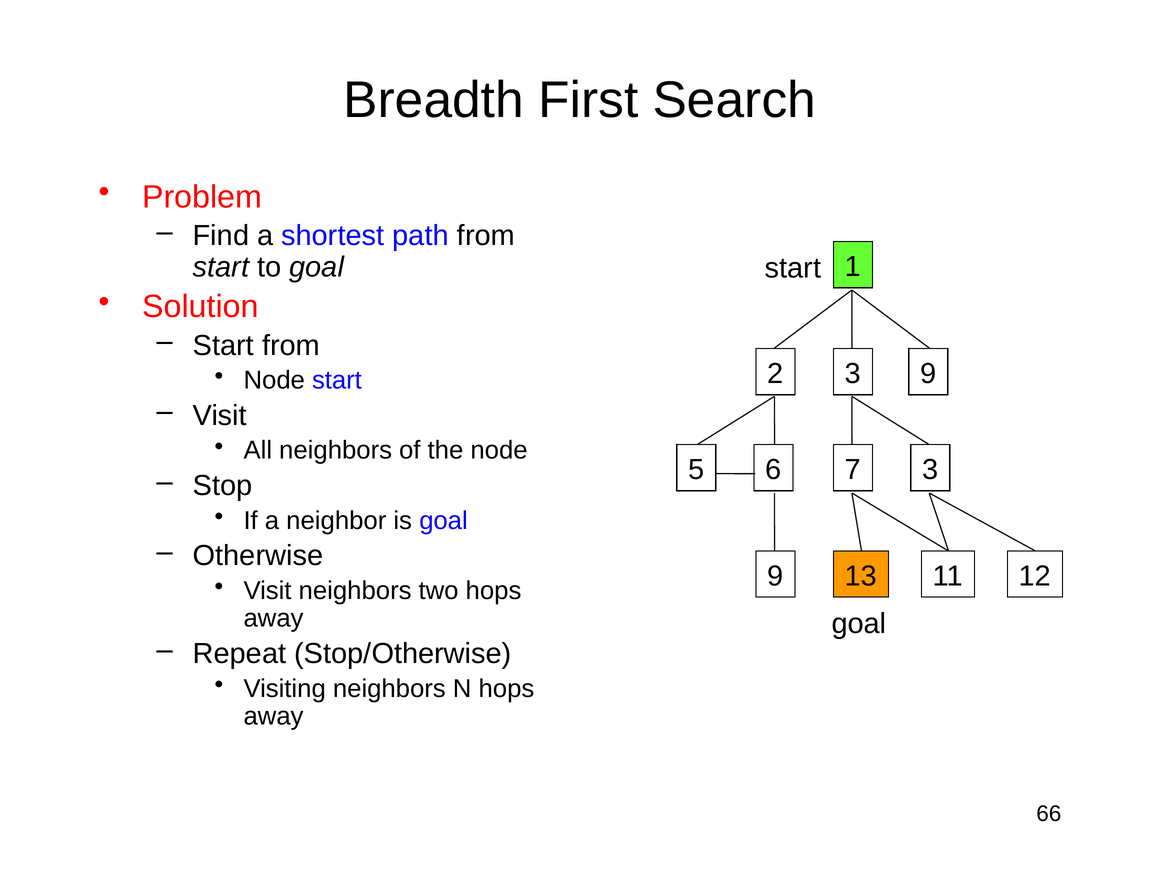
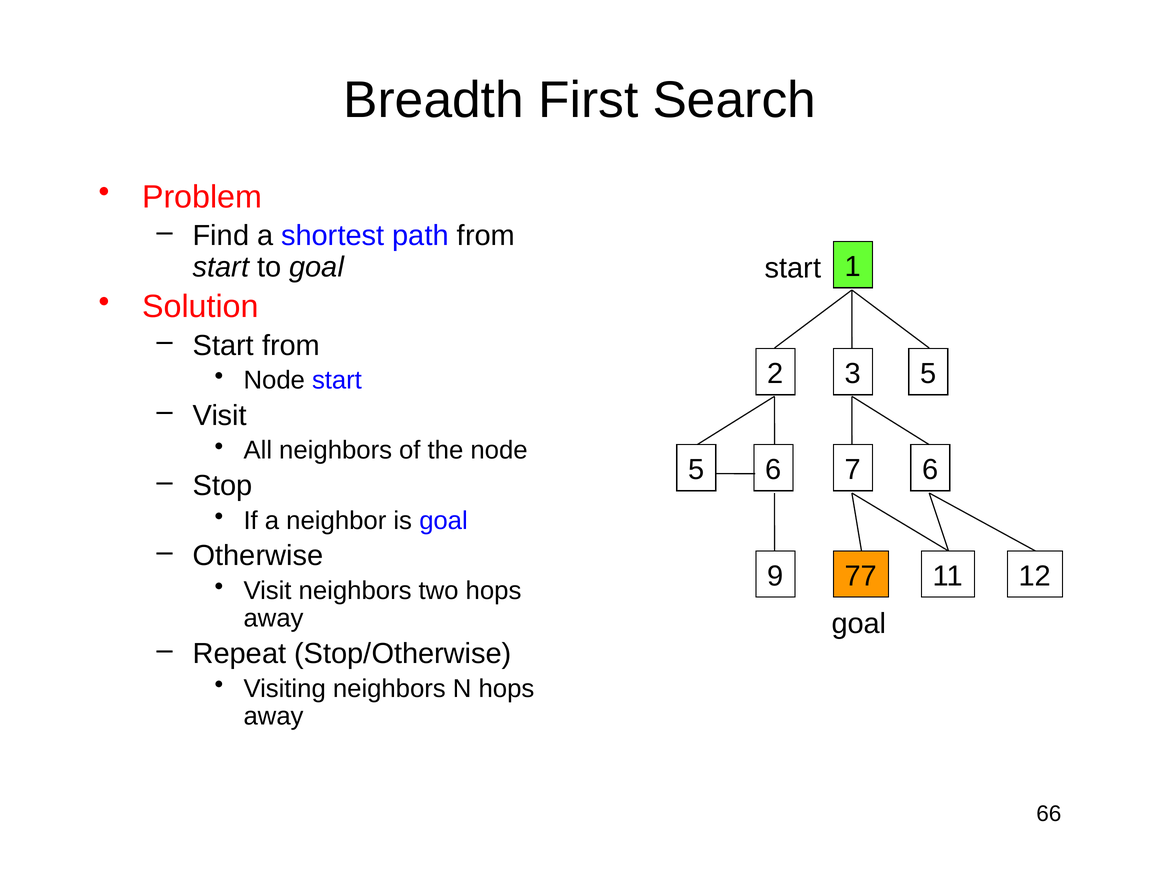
3 9: 9 -> 5 (928, 374)
6 3: 3 -> 6 (930, 470)
13: 13 -> 77 (861, 576)
